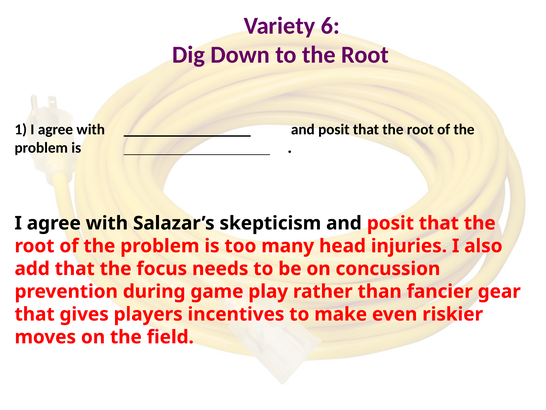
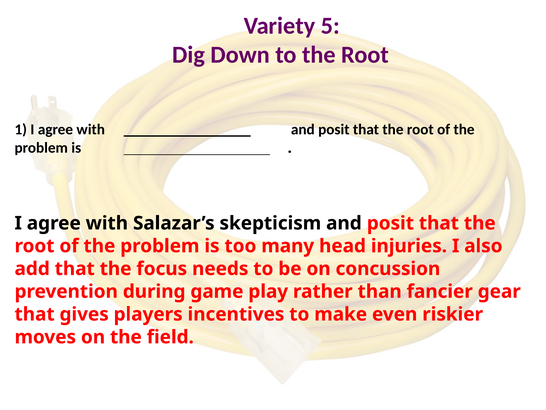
6: 6 -> 5 (330, 26)
